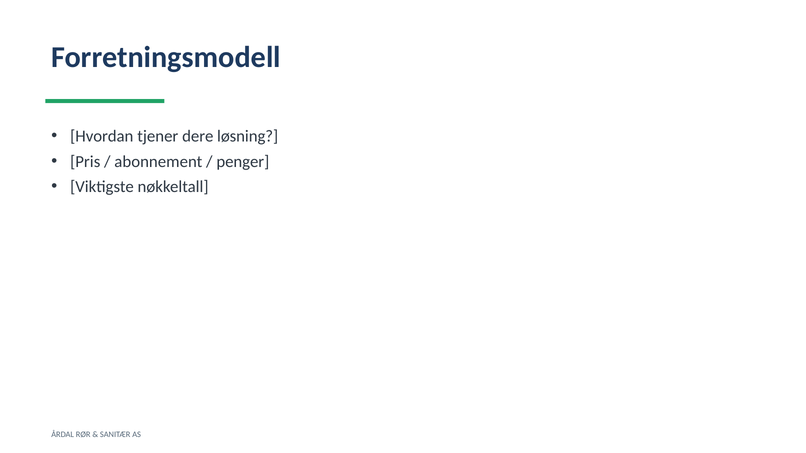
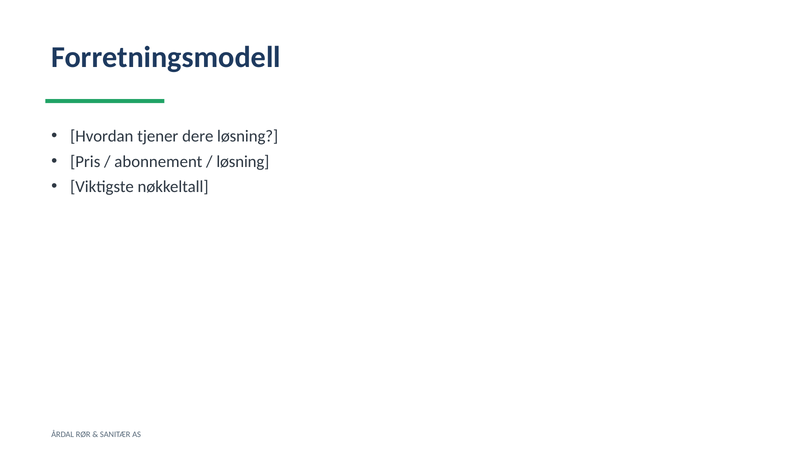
penger: penger -> løsning (243, 162)
